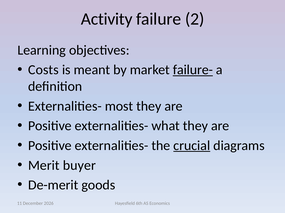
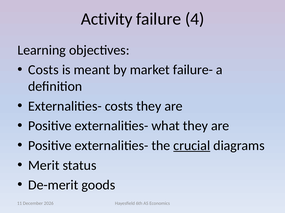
2: 2 -> 4 (195, 19)
failure- underline: present -> none (193, 70)
Externalities- most: most -> costs (119, 106)
buyer: buyer -> status (80, 166)
